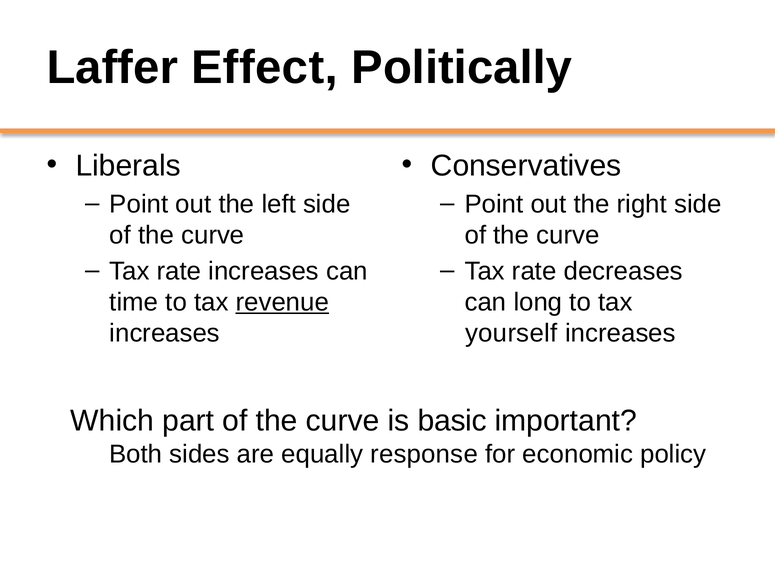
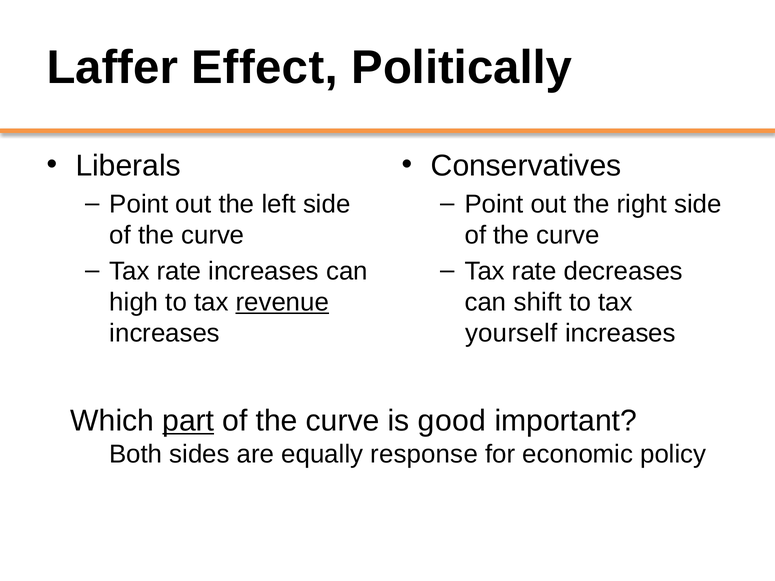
time: time -> high (134, 302)
long: long -> shift (538, 302)
part underline: none -> present (188, 421)
basic: basic -> good (452, 421)
